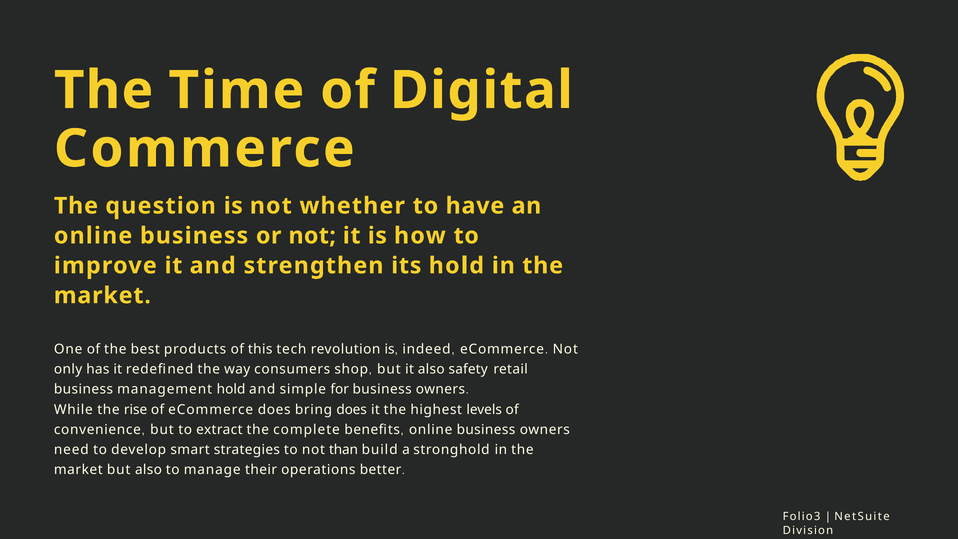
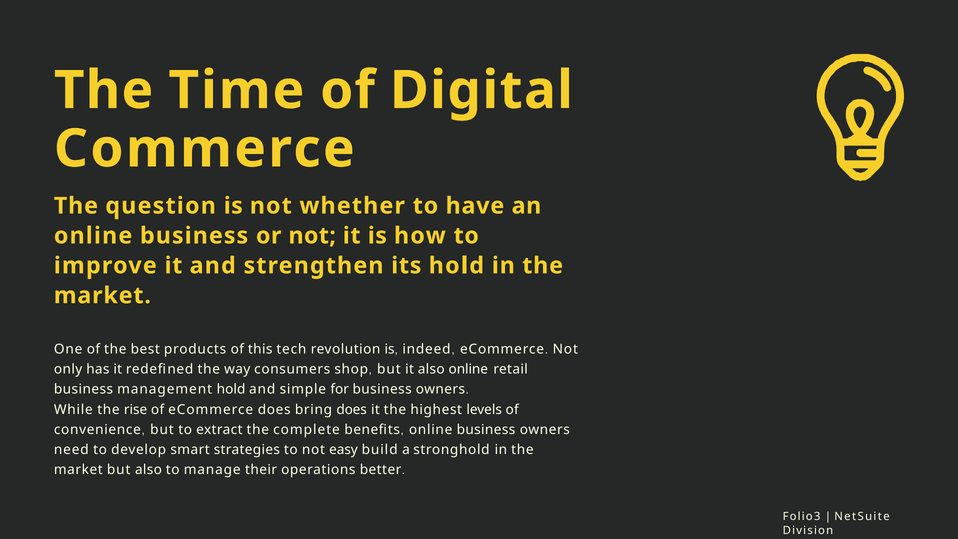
also safety: safety -> online (468, 369)
than: than -> easy (344, 450)
